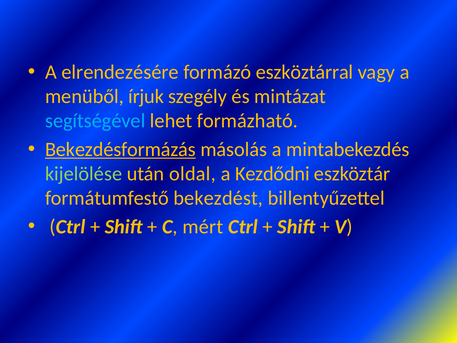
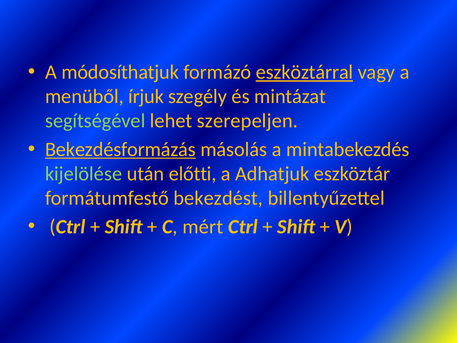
elrendezésére: elrendezésére -> módosíthatjuk (120, 72)
eszköztárral underline: none -> present (305, 72)
segítségével colour: light blue -> light green (95, 121)
formázható: formázható -> szerepeljen (247, 121)
oldal: oldal -> előtti (193, 174)
Kezdődni: Kezdődni -> Adhatjuk (272, 174)
